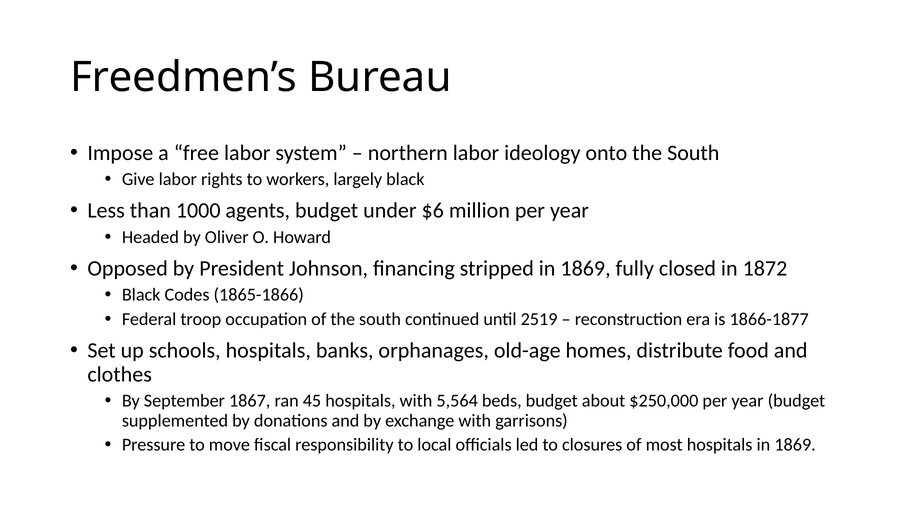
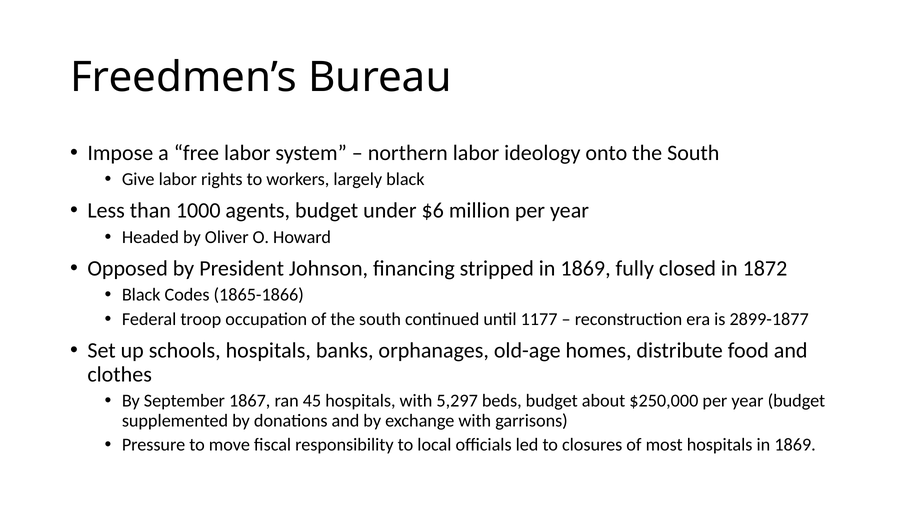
2519: 2519 -> 1177 (539, 320)
1866-1877: 1866-1877 -> 2899-1877 (769, 320)
5,564: 5,564 -> 5,297 (457, 401)
